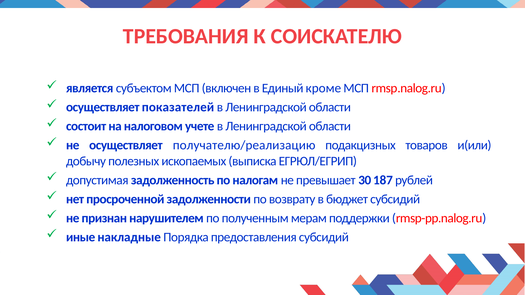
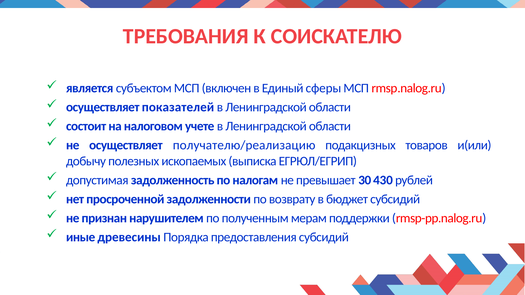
кроме: кроме -> сферы (323, 88)
187: 187 -> 430 (383, 180)
накладные: накладные -> древесины (129, 237)
